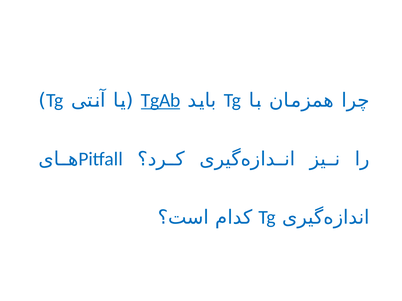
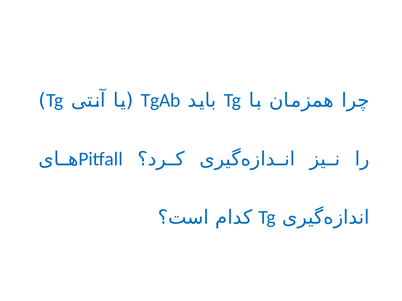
TgAb underline: present -> none (161, 101)
